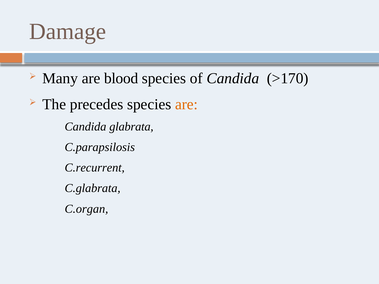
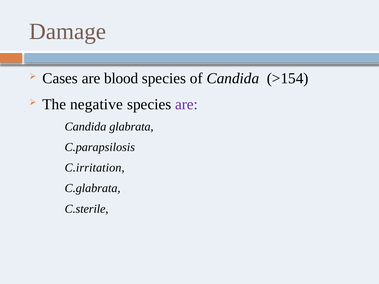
Many: Many -> Cases (60, 78)
>170: >170 -> >154 (288, 78)
precedes: precedes -> negative (97, 104)
are colour: orange -> purple (186, 104)
C.recurrent: C.recurrent -> C.irritation (95, 168)
C.organ: C.organ -> C.sterile (87, 209)
